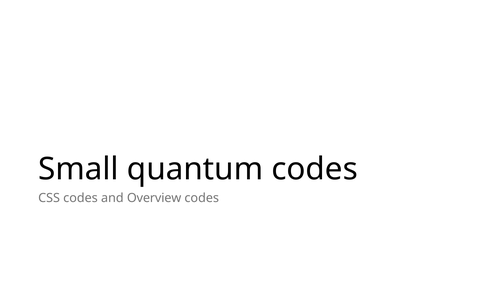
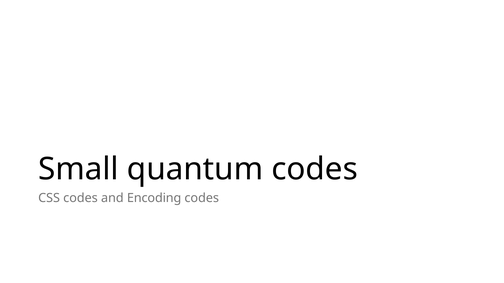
Overview: Overview -> Encoding (154, 198)
